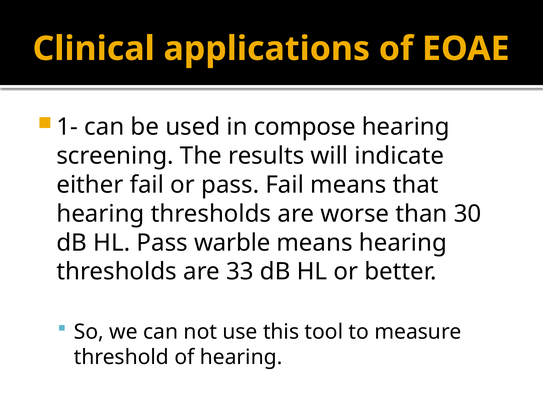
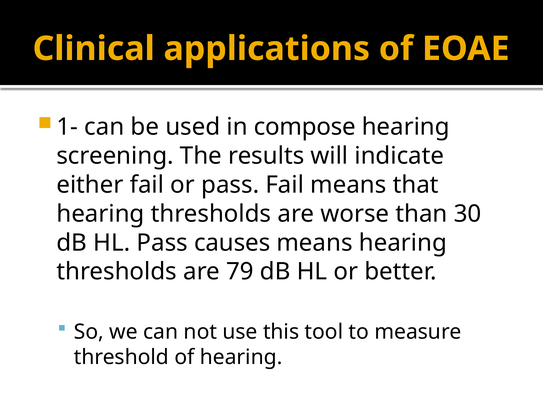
warble: warble -> causes (232, 243)
33: 33 -> 79 (240, 272)
